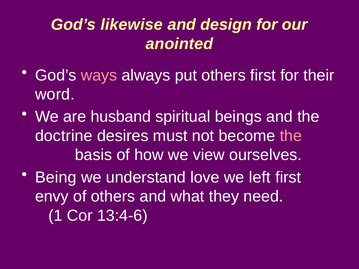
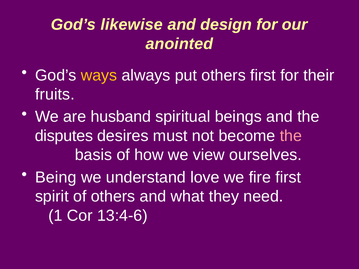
ways colour: pink -> yellow (99, 75)
word: word -> fruits (55, 94)
doctrine: doctrine -> disputes (64, 136)
left: left -> fire (260, 177)
envy: envy -> spirit (52, 197)
